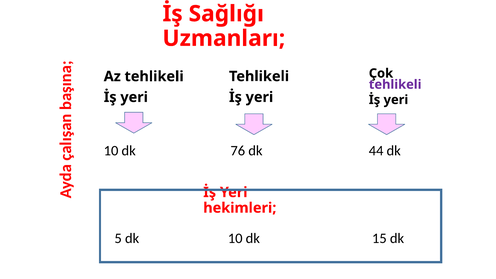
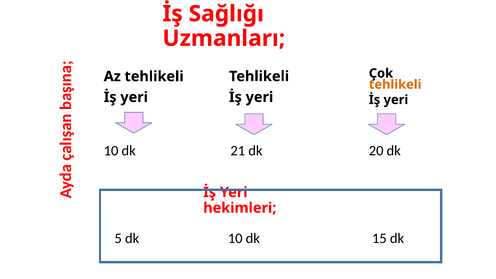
tehlikeli colour: purple -> orange (395, 84)
76: 76 -> 21 (238, 151)
44: 44 -> 20 (376, 151)
